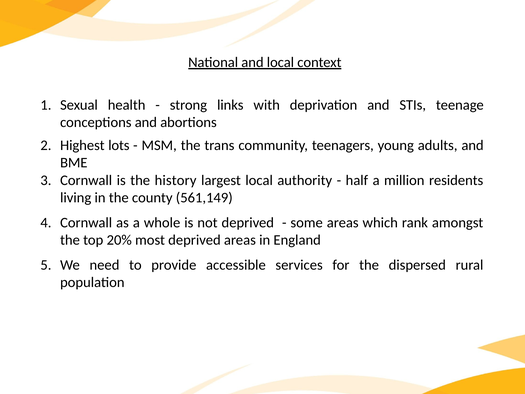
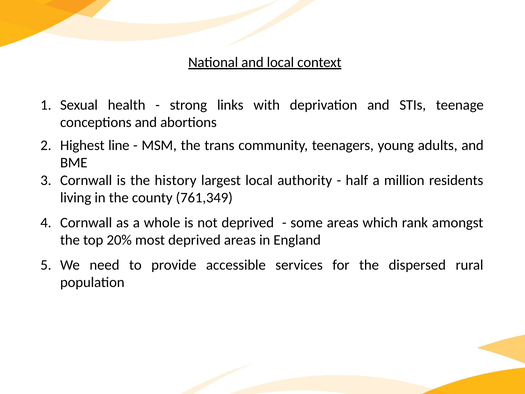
lots: lots -> line (119, 145)
561,149: 561,149 -> 761,349 (204, 198)
